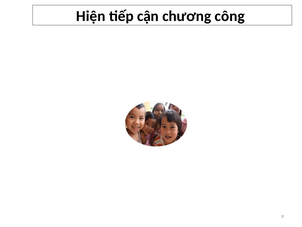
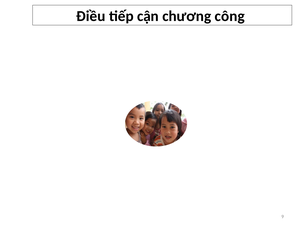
Hiện: Hiện -> Điều (91, 16)
